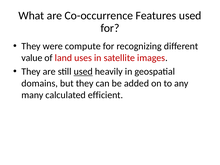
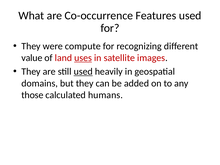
uses underline: none -> present (83, 58)
many: many -> those (32, 95)
efficient: efficient -> humans (105, 95)
